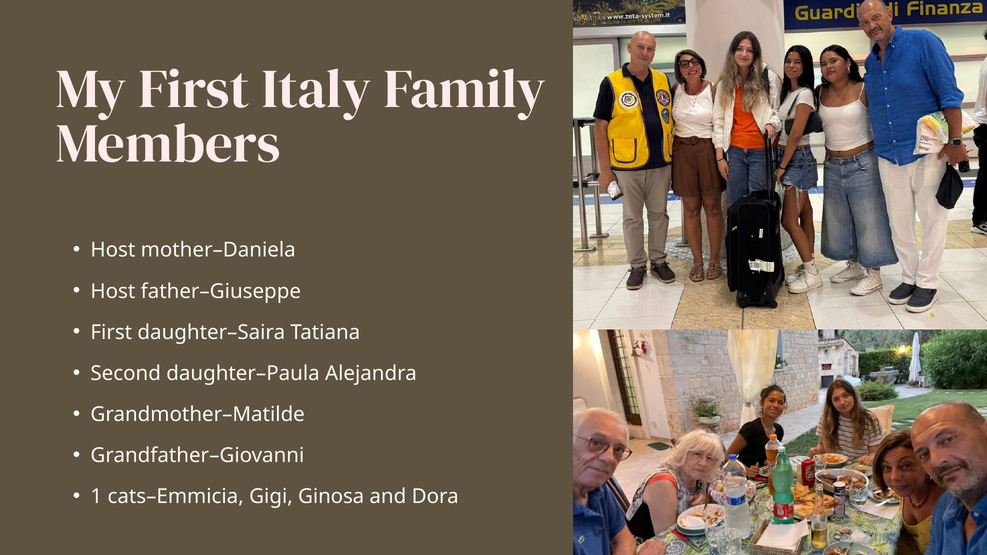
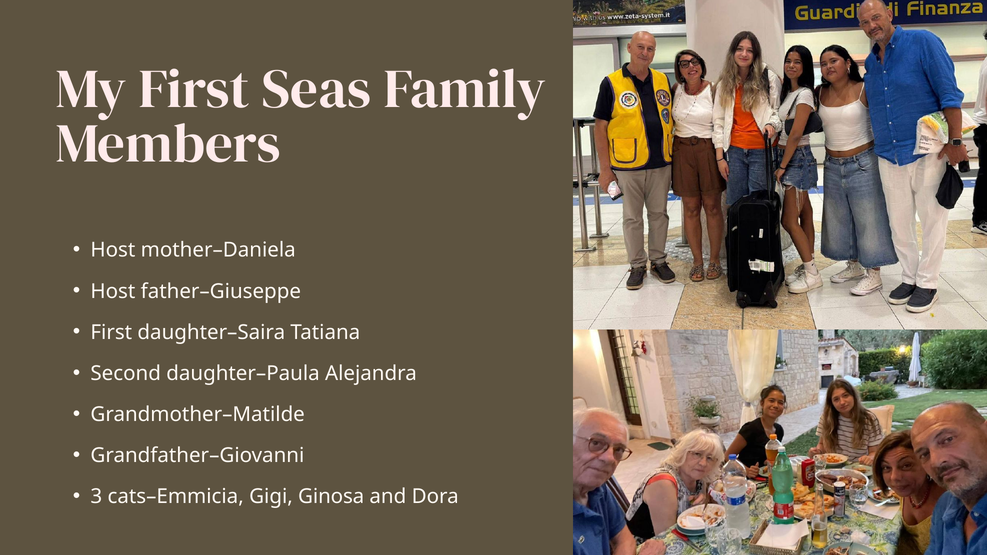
Italy: Italy -> Seas (316, 89)
1: 1 -> 3 (96, 497)
